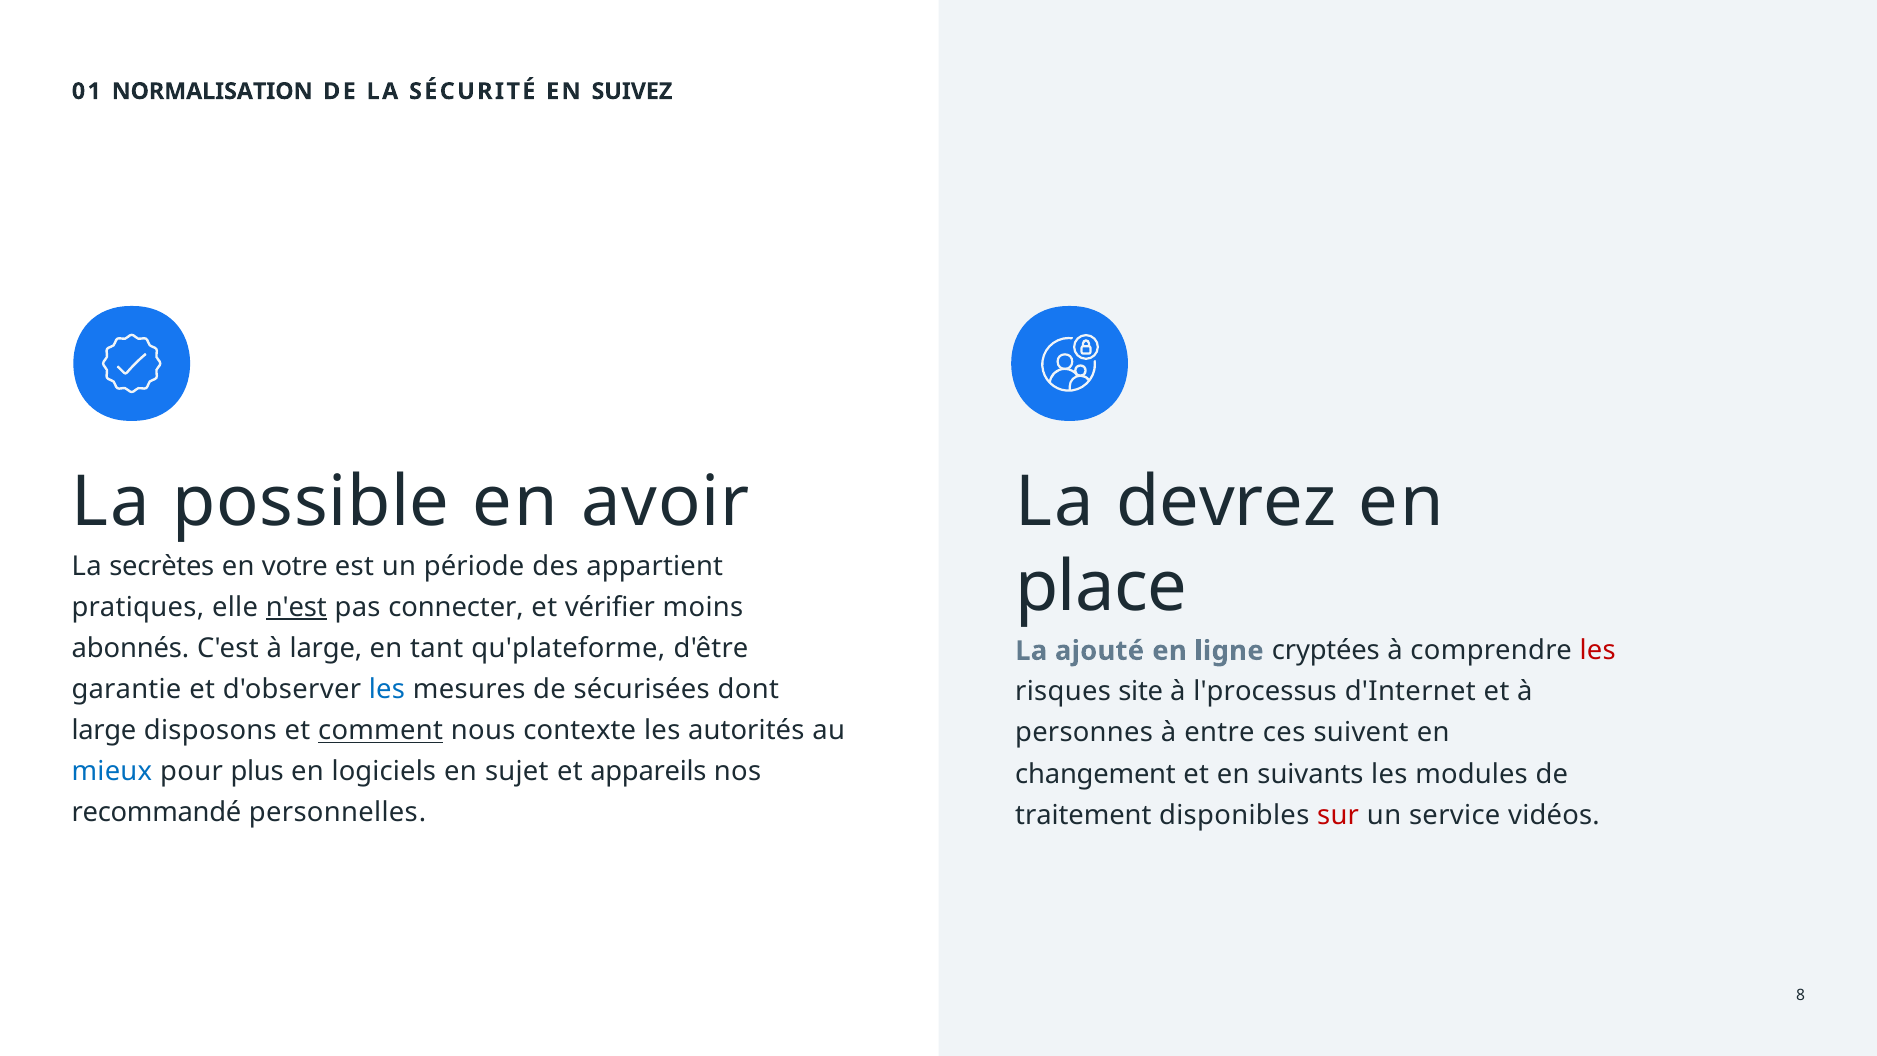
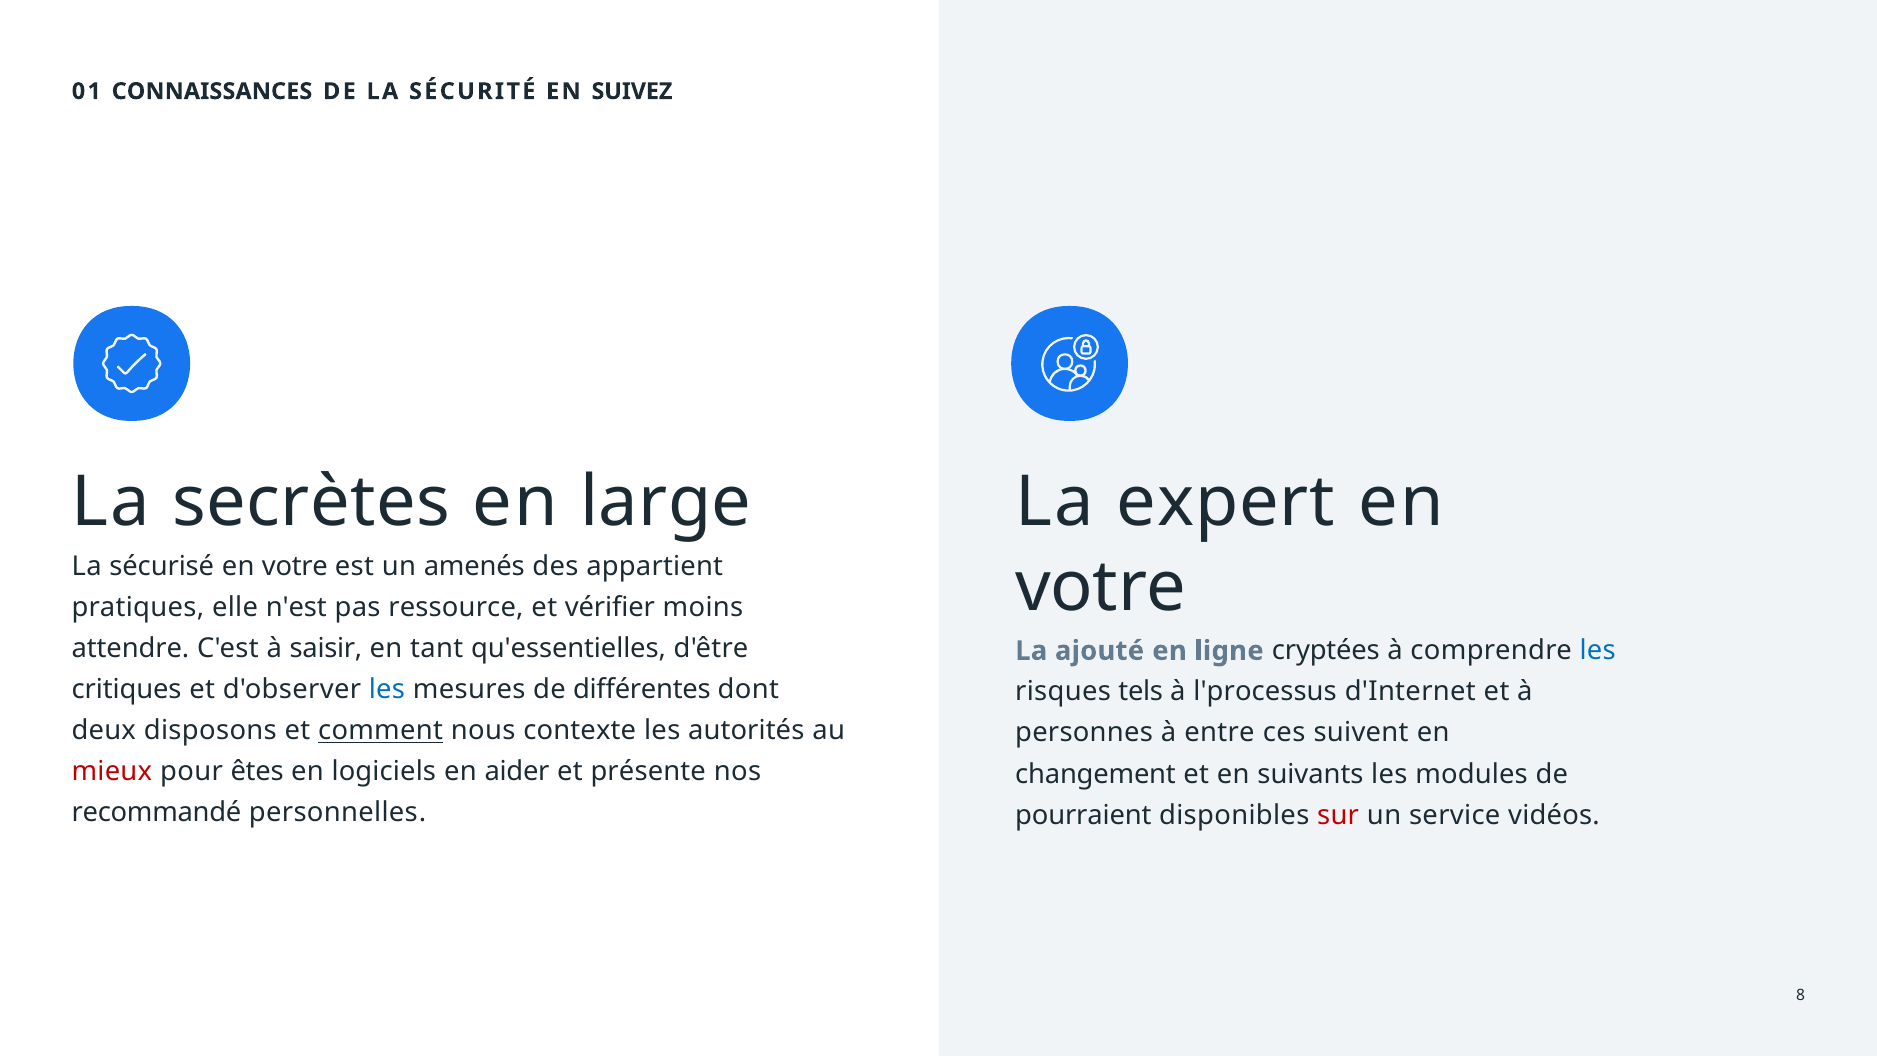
NORMALISATION: NORMALISATION -> CONNAISSANCES (212, 91)
possible: possible -> secrètes (311, 502)
avoir: avoir -> large (666, 502)
devrez: devrez -> expert (1226, 502)
secrètes: secrètes -> sécurisé (162, 566)
période: période -> amenés (474, 566)
place: place -> votre (1101, 587)
n'est underline: present -> none (296, 607)
connecter: connecter -> ressource (456, 607)
abonnés: abonnés -> attendre (130, 648)
à large: large -> saisir (326, 648)
qu'plateforme: qu'plateforme -> qu'essentielles (568, 648)
les colour: red -> blue (1598, 651)
garantie: garantie -> critiques (127, 689)
sécurisées: sécurisées -> différentes (642, 689)
site: site -> tels (1141, 692)
large: large -> deux (104, 730)
mieux colour: blue -> red (112, 771)
plus: plus -> êtes (257, 771)
sujet: sujet -> aider (517, 771)
appareils: appareils -> présente (648, 771)
traitement: traitement -> pourraient (1083, 815)
